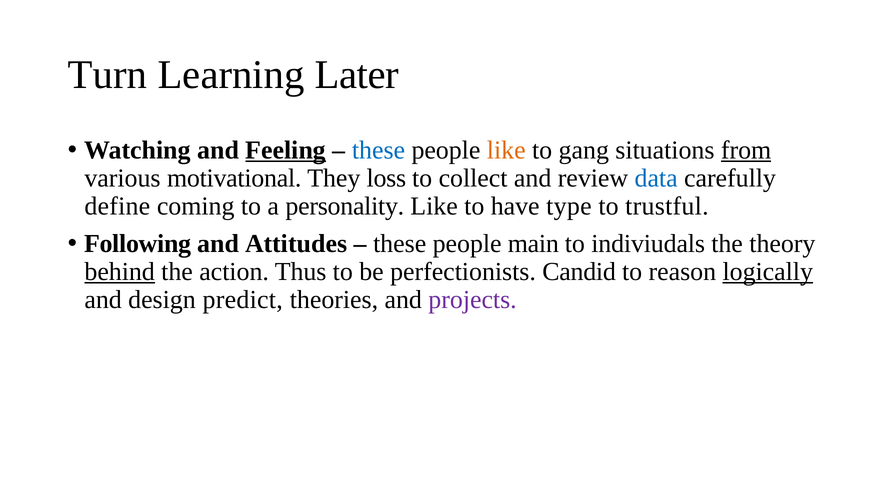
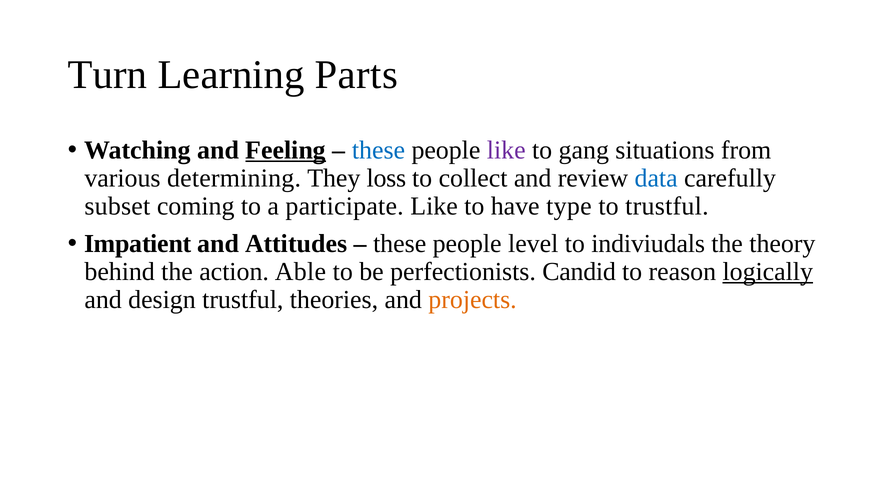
Later: Later -> Parts (356, 75)
like colour: orange -> purple (506, 150)
from underline: present -> none (746, 150)
motivational: motivational -> determining (234, 178)
define: define -> subset (117, 206)
personality: personality -> participate (345, 206)
Following: Following -> Impatient (138, 244)
main: main -> level (533, 244)
behind underline: present -> none (120, 272)
Thus: Thus -> Able (300, 272)
design predict: predict -> trustful (243, 300)
projects colour: purple -> orange (473, 300)
